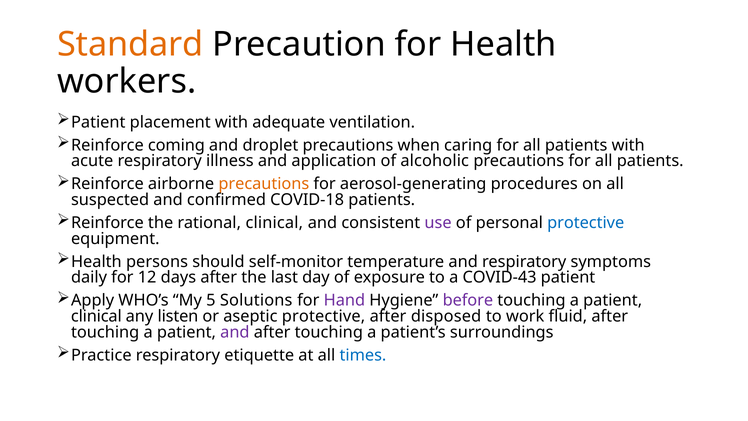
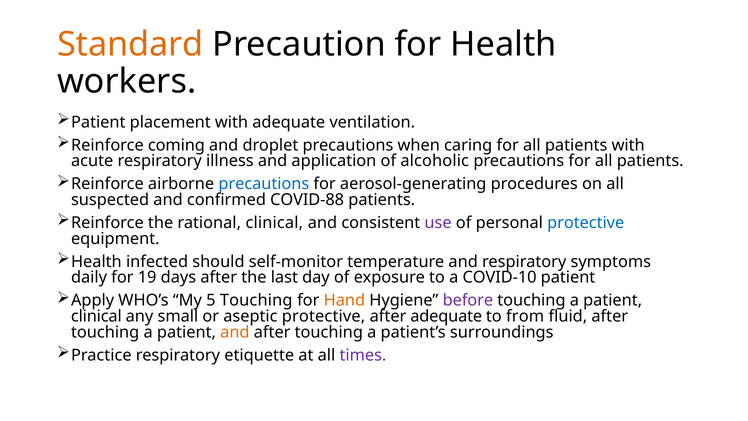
precautions colour: orange -> blue (264, 184)
COVID-18: COVID-18 -> COVID-88 (307, 200)
persons: persons -> infected (157, 261)
12: 12 -> 19 (147, 277)
COVID-43: COVID-43 -> COVID-10 (500, 277)
5 Solutions: Solutions -> Touching (256, 300)
Hand colour: purple -> orange (344, 300)
listen: listen -> small (178, 316)
after disposed: disposed -> adequate (446, 316)
work: work -> from (525, 316)
and colour: purple -> orange (235, 332)
times colour: blue -> purple (363, 355)
